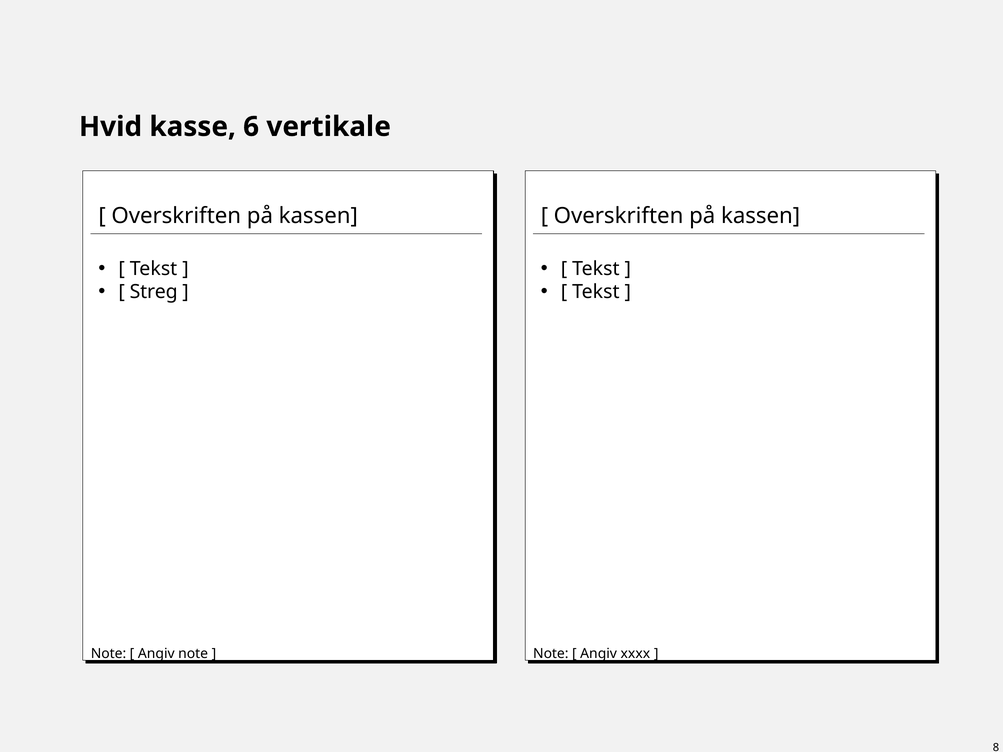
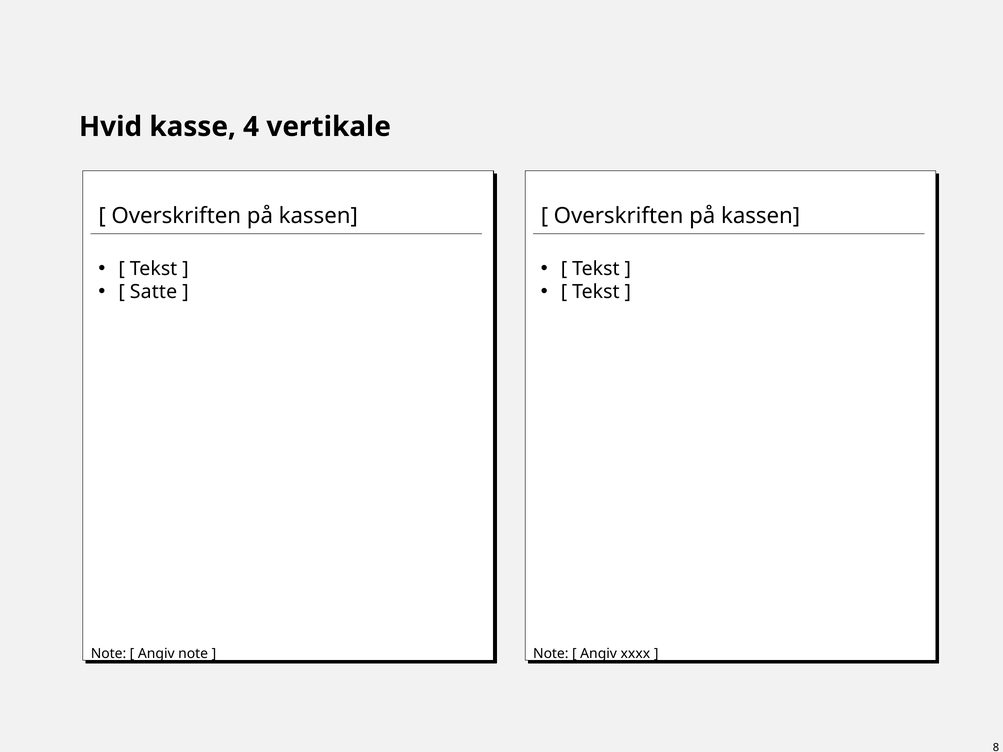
6: 6 -> 4 (251, 127)
Streg: Streg -> Satte (153, 292)
